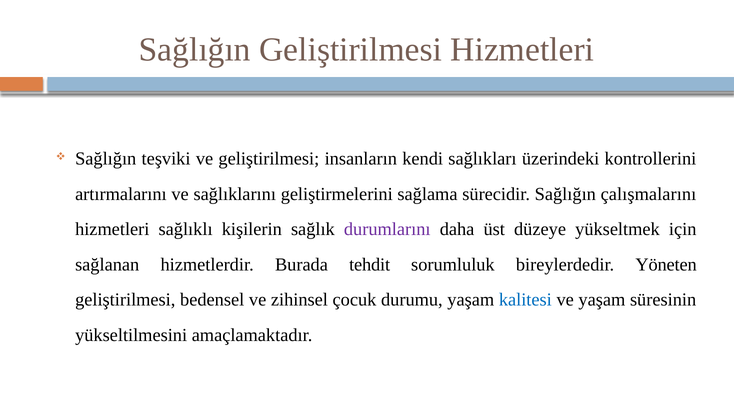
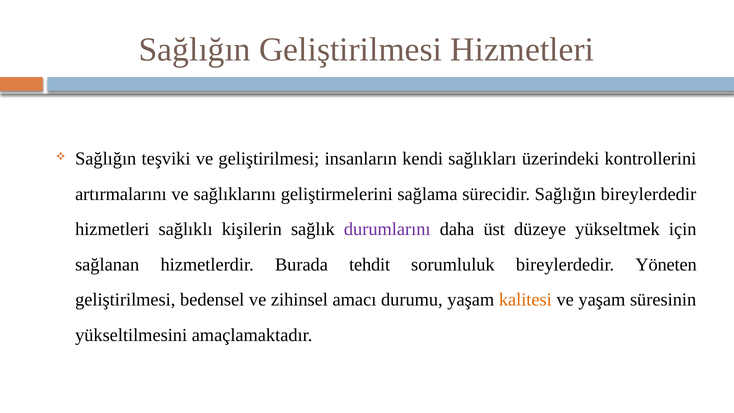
Sağlığın çalışmalarını: çalışmalarını -> bireylerdedir (648, 194)
çocuk: çocuk -> amacı (354, 300)
kalitesi colour: blue -> orange (525, 300)
